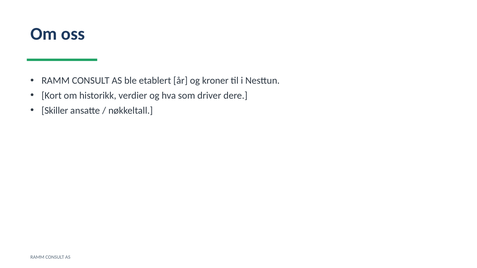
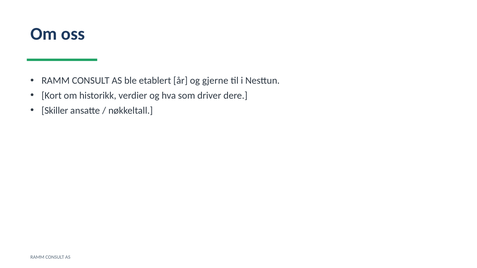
kroner: kroner -> gjerne (215, 81)
